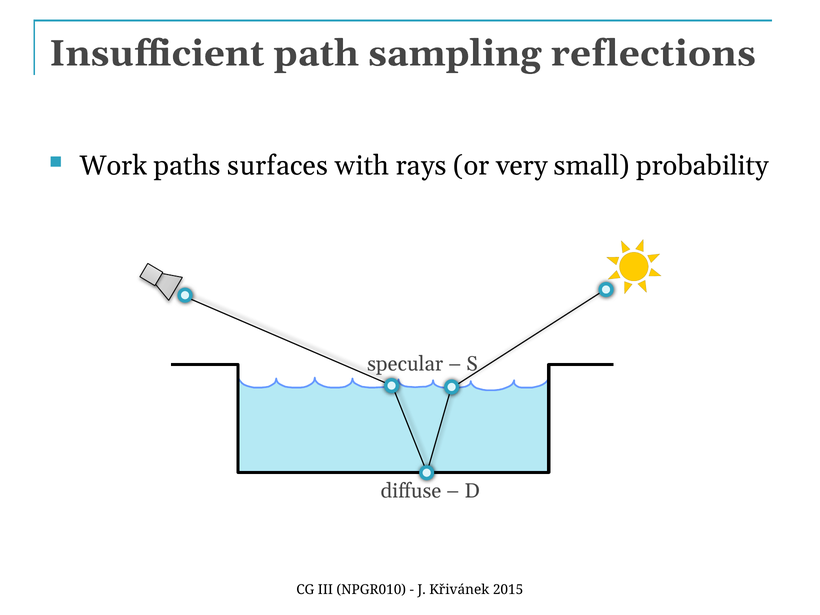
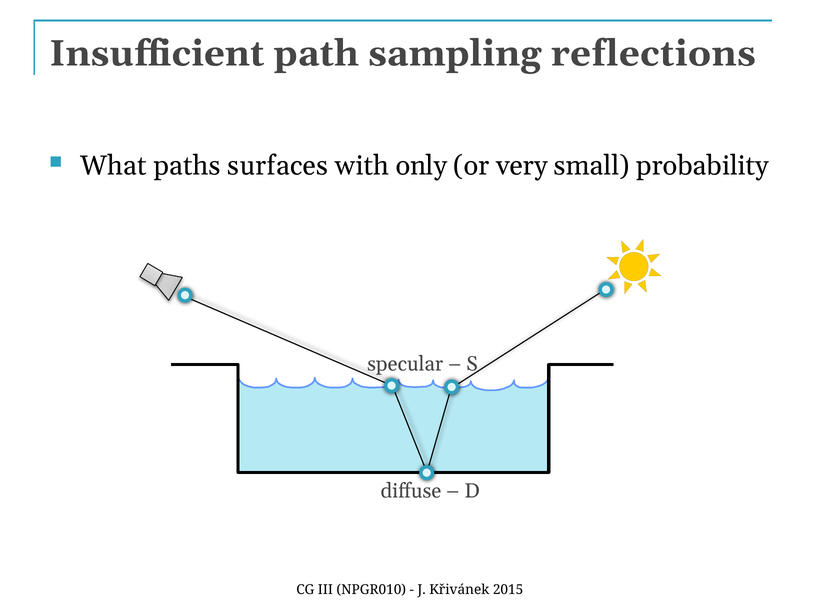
Work: Work -> What (113, 166)
rays: rays -> only (421, 166)
